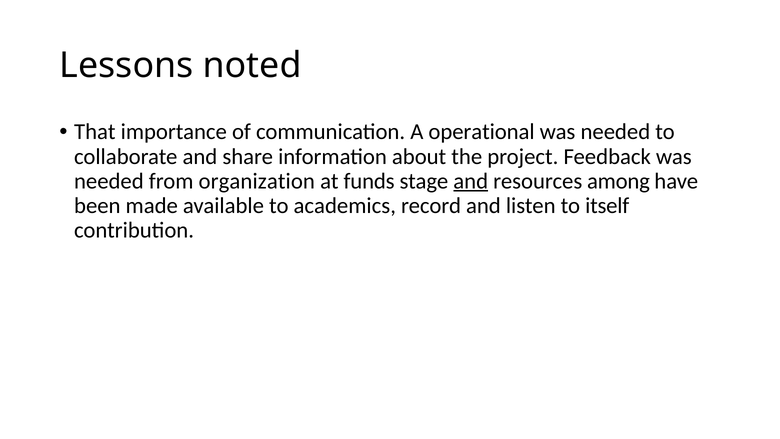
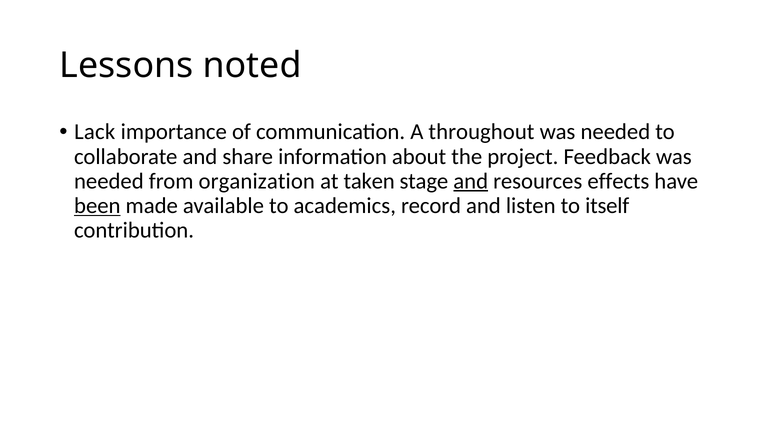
That: That -> Lack (95, 132)
operational: operational -> throughout (481, 132)
funds: funds -> taken (369, 181)
among: among -> effects (618, 181)
been underline: none -> present (97, 206)
